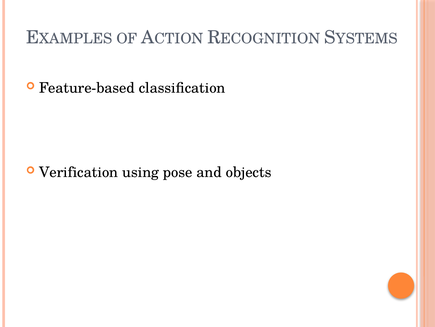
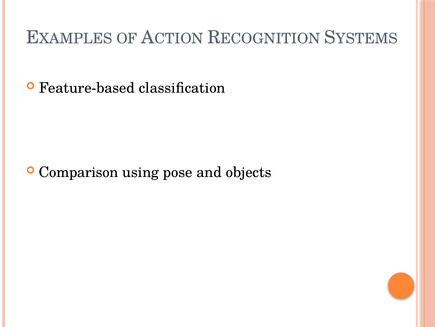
Verification: Verification -> Comparison (79, 172)
